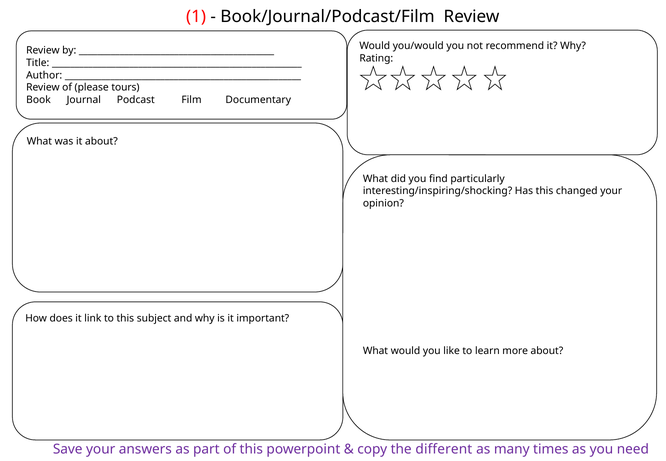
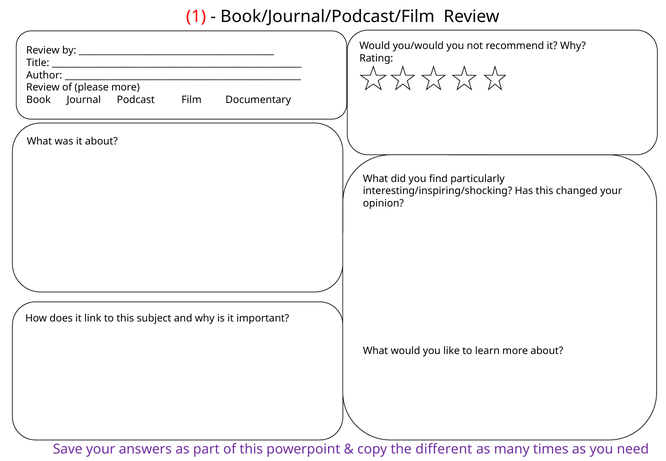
please tours: tours -> more (125, 87)
